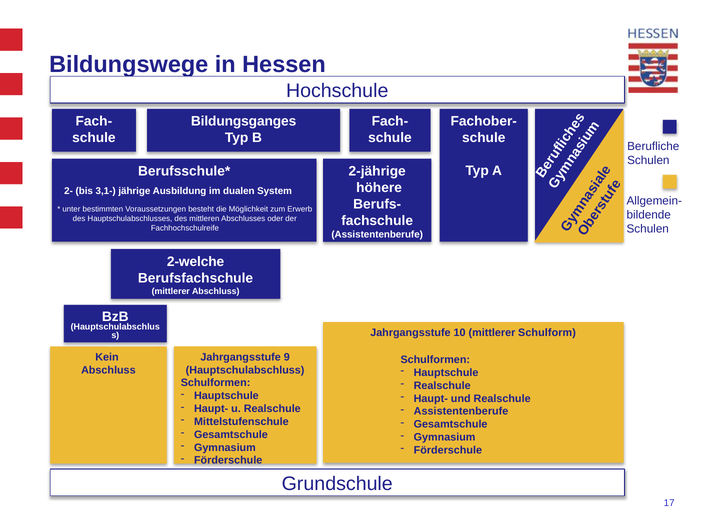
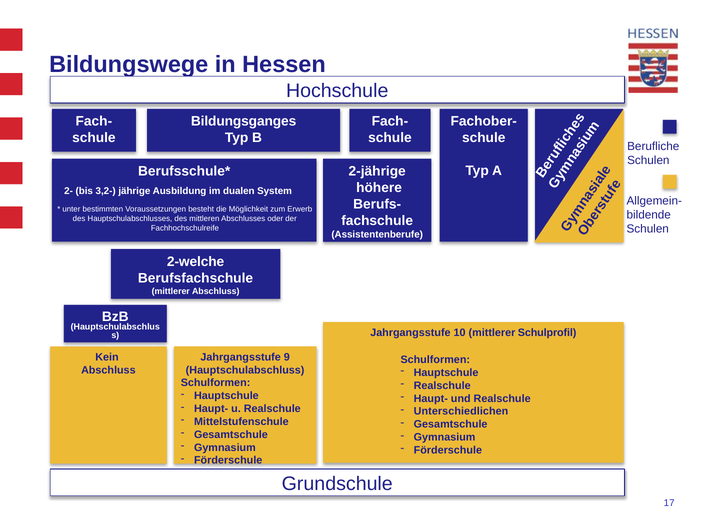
3,1-: 3,1- -> 3,2- (106, 191)
Schulform: Schulform -> Schulprofil (547, 333)
Assistentenberufe: Assistentenberufe -> Unterschiedlichen (461, 412)
